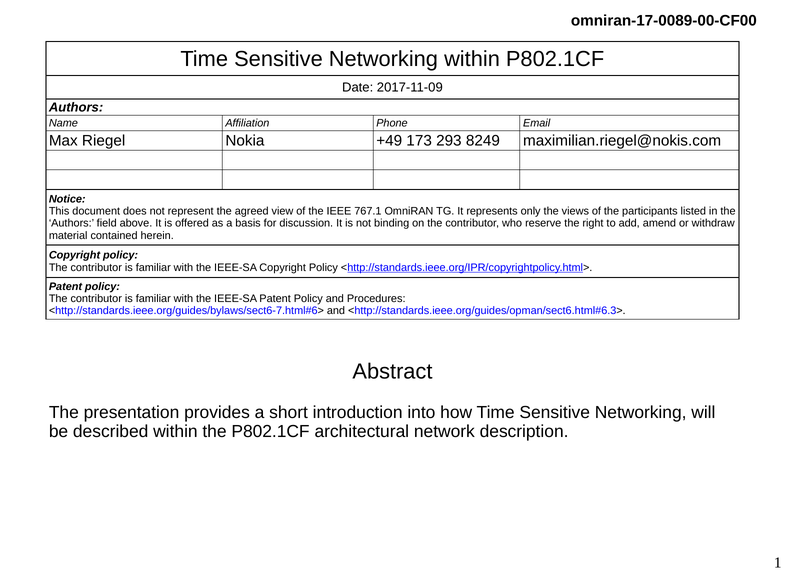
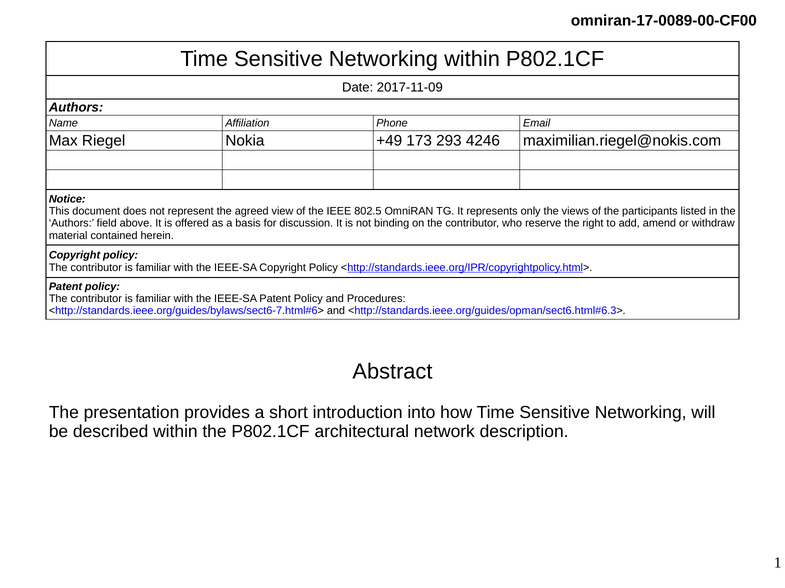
8249: 8249 -> 4246 (483, 141)
767.1: 767.1 -> 802.5 (368, 211)
